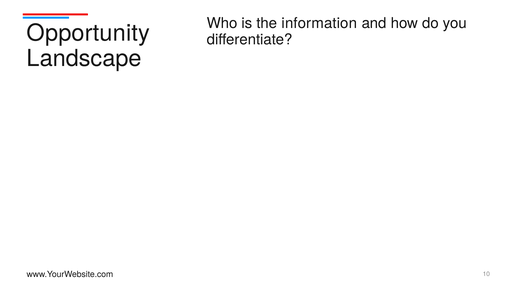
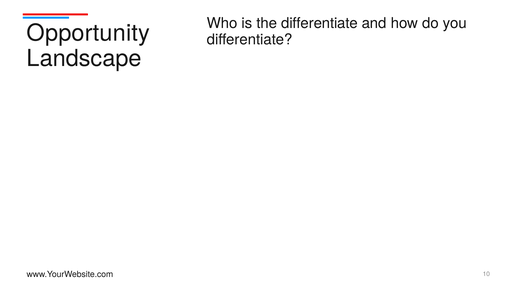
the information: information -> differentiate (319, 23)
